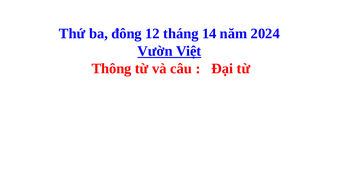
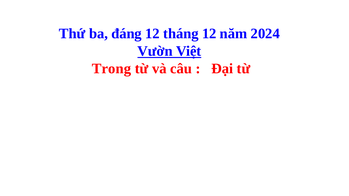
đông: đông -> đáng (127, 34)
tháng 14: 14 -> 12 (209, 34)
Thông: Thông -> Trong (111, 69)
